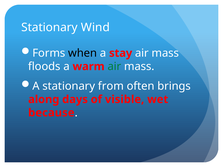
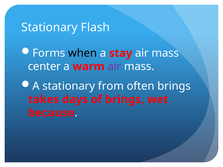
Wind: Wind -> Flash (95, 27)
floods: floods -> center (44, 67)
air colour: green -> purple (114, 67)
along: along -> takes (44, 100)
of visible: visible -> brings (125, 100)
